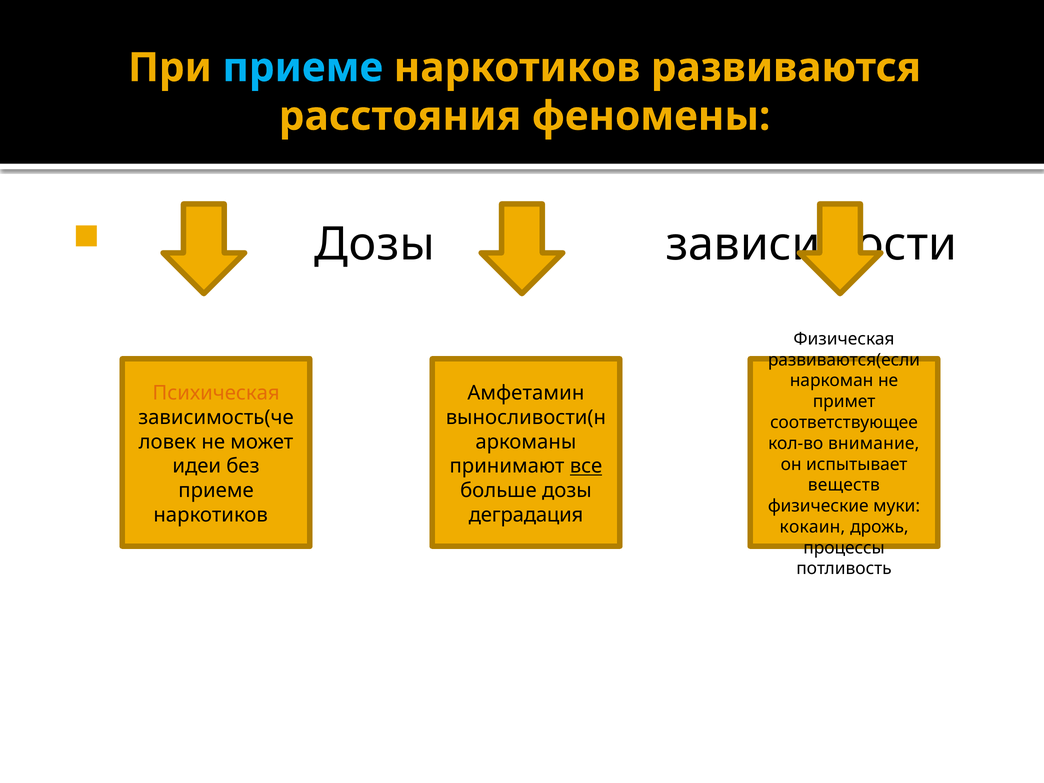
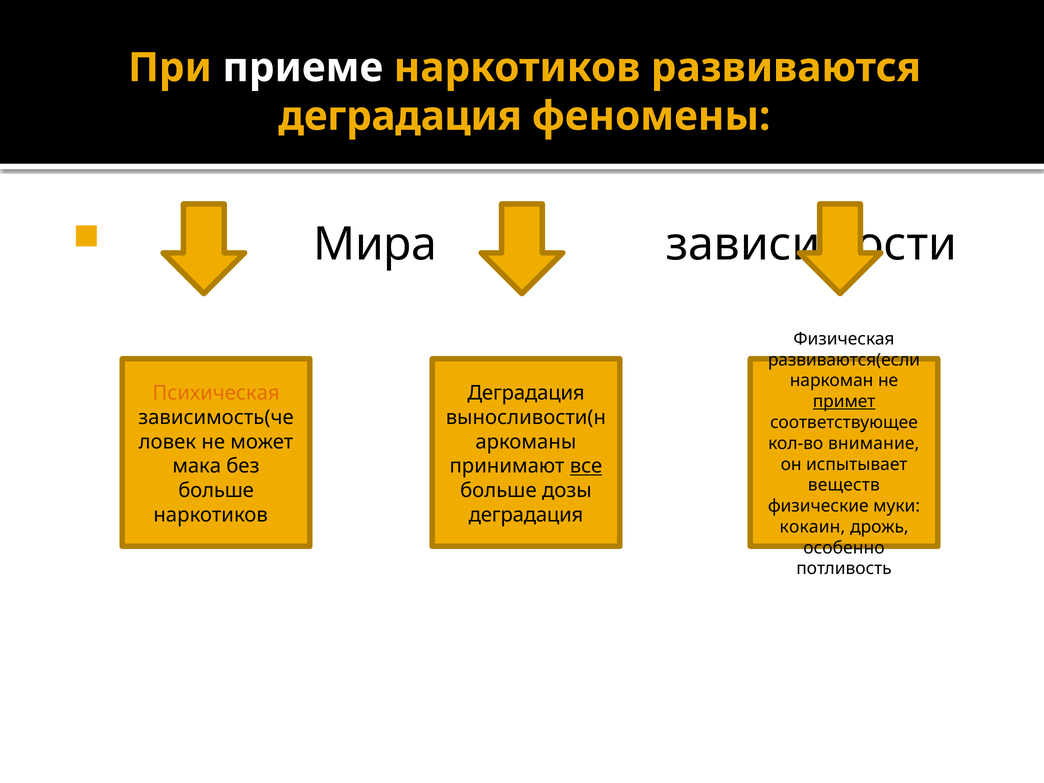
приеме colour: light blue -> white (303, 68)
расстояния: расстояния -> деградация (400, 116)
Дозы: Дозы -> Мира (375, 244)
Амфетамин: Амфетамин -> Деградация (526, 393)
примет underline: none -> present (844, 402)
идеи: идеи -> мака (197, 466)
приеме: приеме -> больше (216, 491)
процессы: процессы -> особенно (844, 548)
